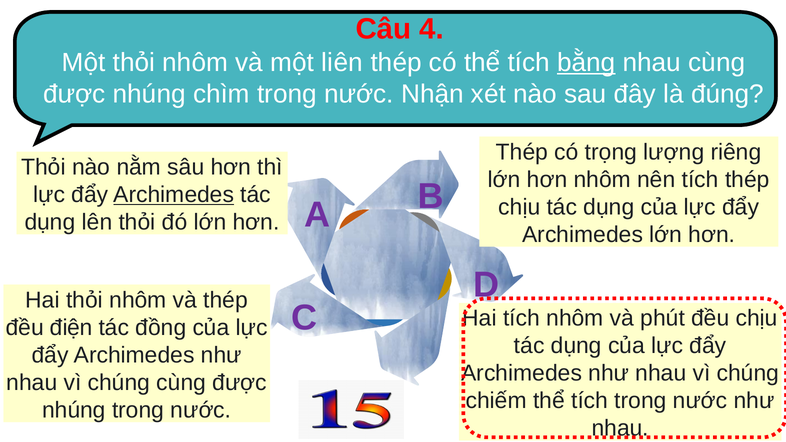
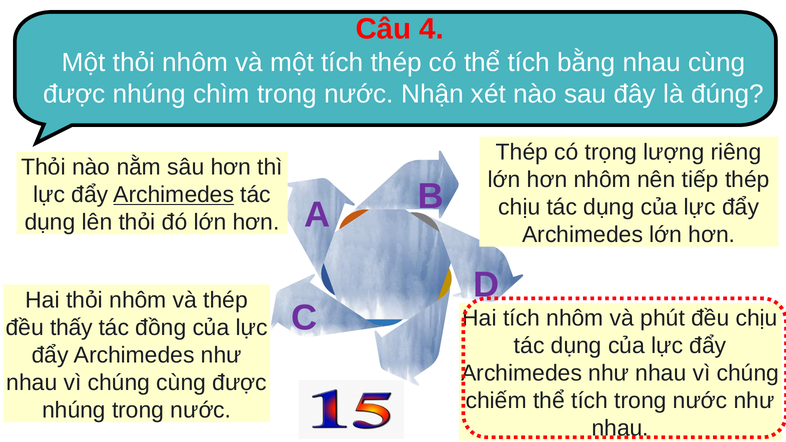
một liên: liên -> tích (342, 62)
bằng underline: present -> none (586, 62)
nên tích: tích -> tiếp (700, 180)
điện: điện -> thấy (71, 328)
